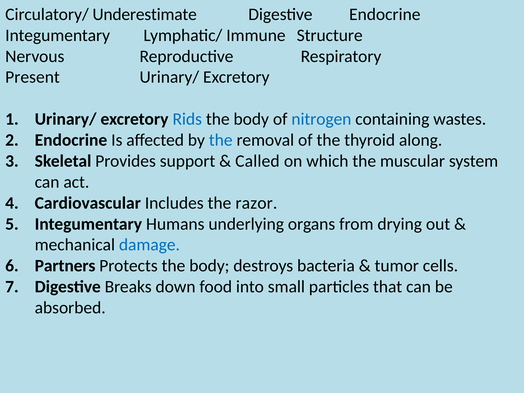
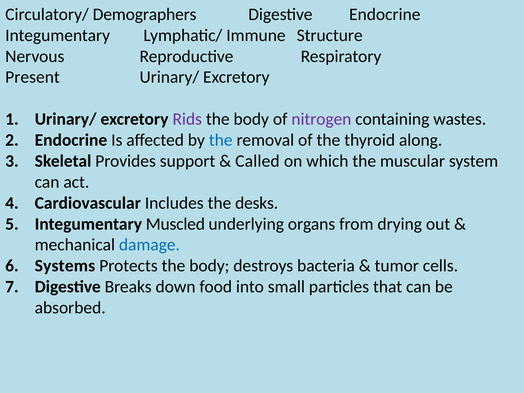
Underestimate: Underestimate -> Demographers (145, 14)
Rids colour: blue -> purple (187, 119)
nitrogen colour: blue -> purple (321, 119)
razor: razor -> desks (257, 203)
Humans: Humans -> Muscled (175, 224)
Partners: Partners -> Systems (65, 266)
